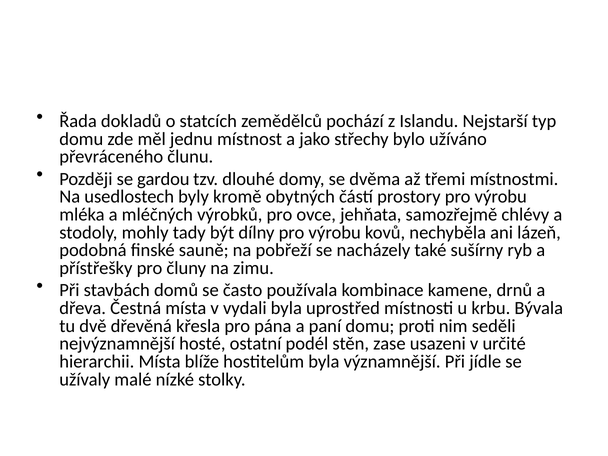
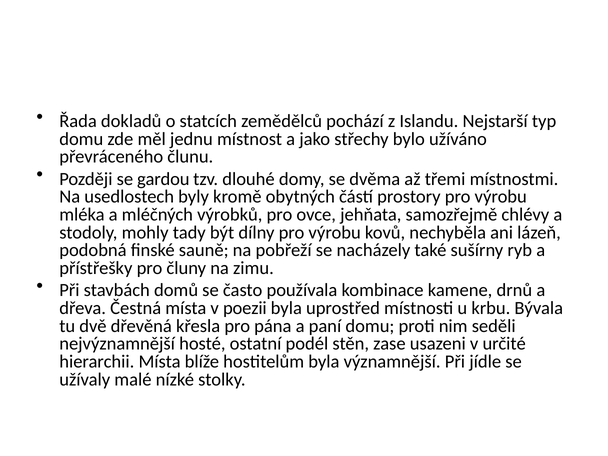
vydali: vydali -> poezii (245, 308)
